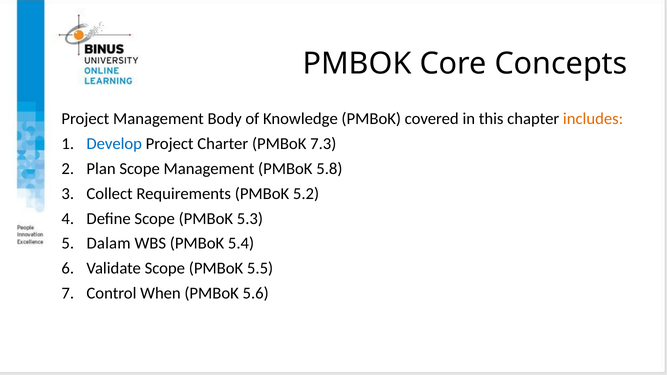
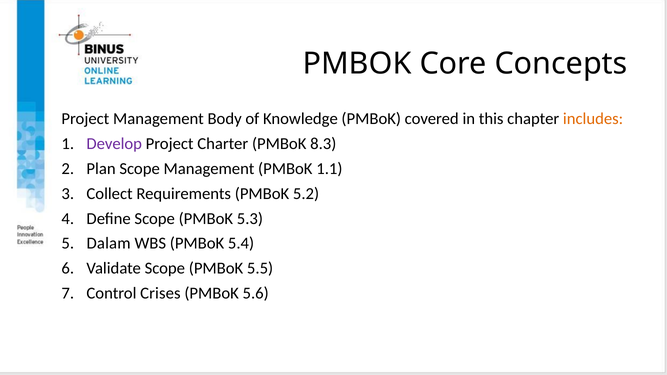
Develop colour: blue -> purple (114, 144)
7.3: 7.3 -> 8.3 (323, 144)
5.8: 5.8 -> 1.1 (329, 169)
When: When -> Crises (160, 294)
